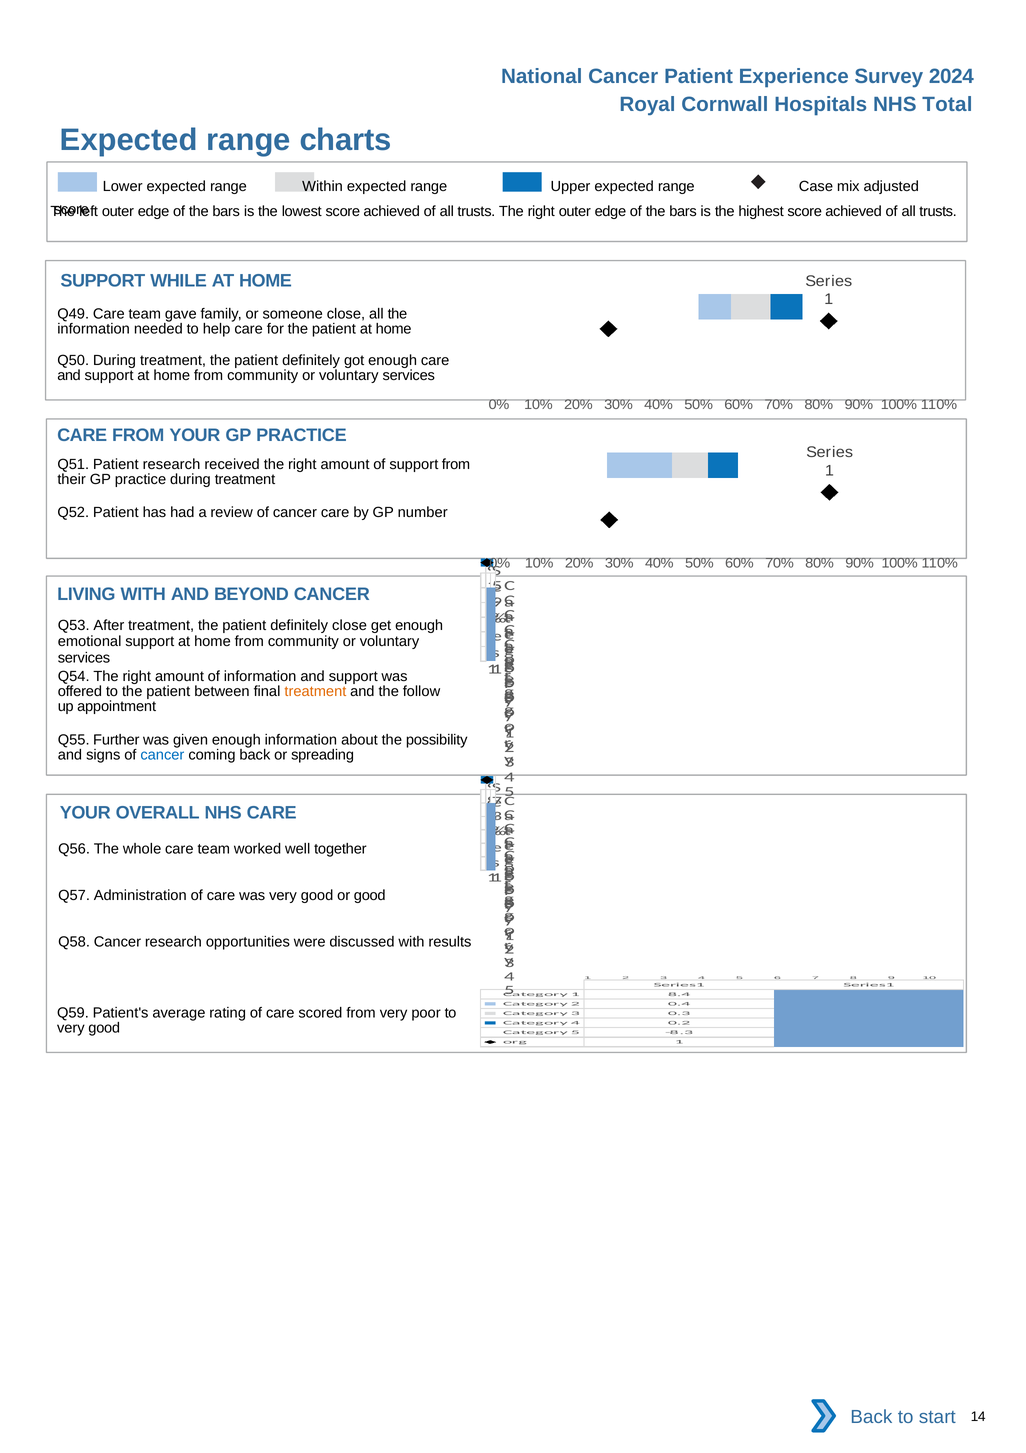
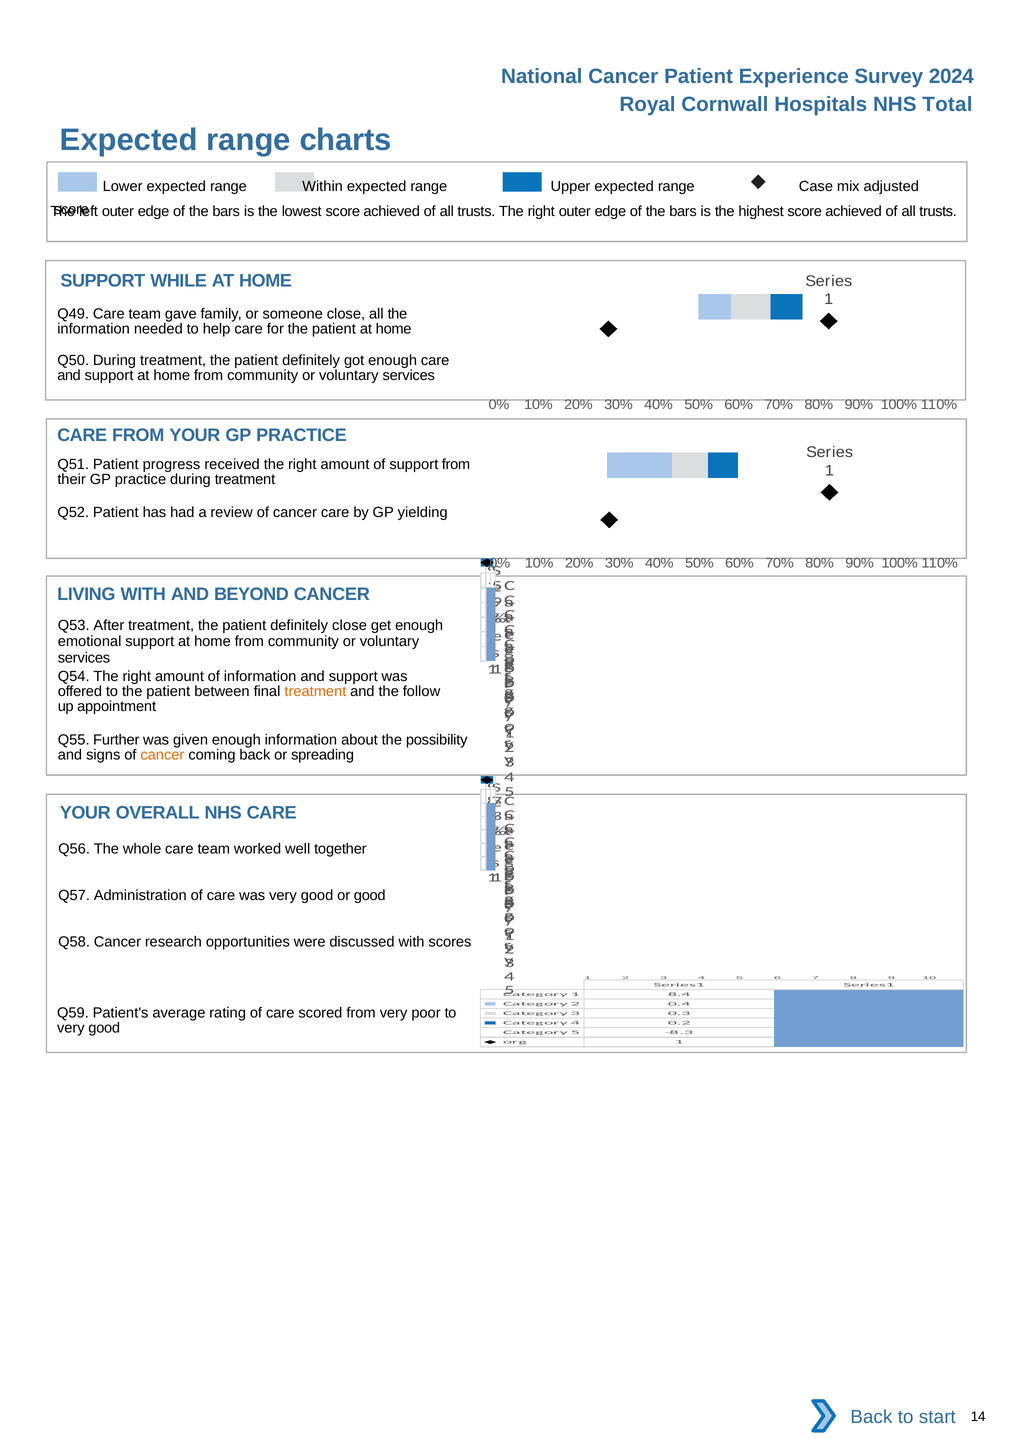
Patient research: research -> progress (171, 464)
number: number -> yielding (423, 512)
cancer colour: blue -> orange (162, 754)
results: results -> scores (450, 941)
